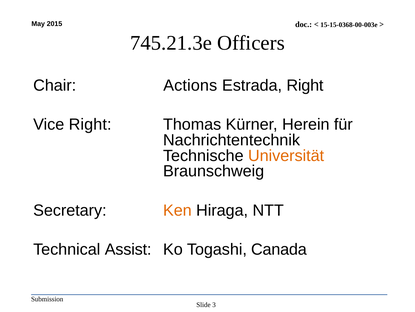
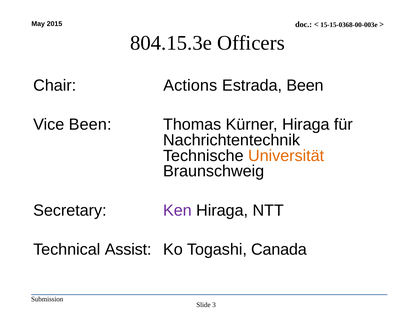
745.21.3e: 745.21.3e -> 804.15.3e (171, 43)
Estrada Right: Right -> Been (305, 85)
Vice Right: Right -> Been (90, 124)
Kürner Herein: Herein -> Hiraga (306, 124)
Ken colour: orange -> purple (177, 210)
